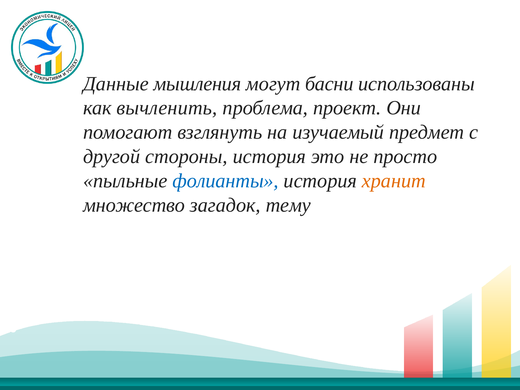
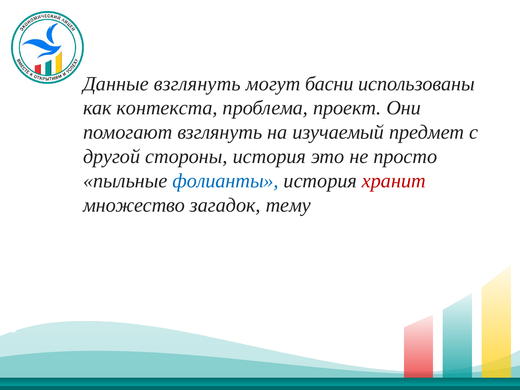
Данные мышления: мышления -> взглянуть (197, 84)
вычленить: вычленить -> контекста (167, 108)
хранит colour: orange -> red (394, 181)
